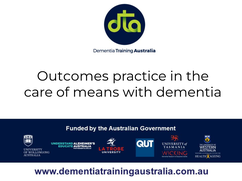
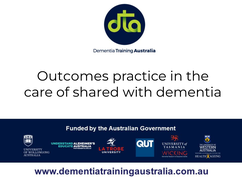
means: means -> shared (96, 93)
